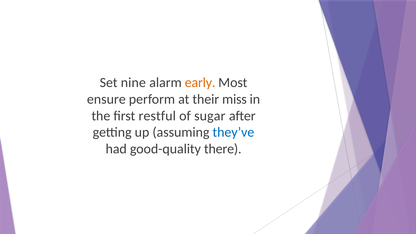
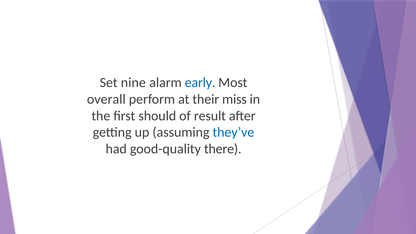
early colour: orange -> blue (200, 83)
ensure: ensure -> overall (106, 99)
restful: restful -> should (157, 116)
sugar: sugar -> result (210, 116)
